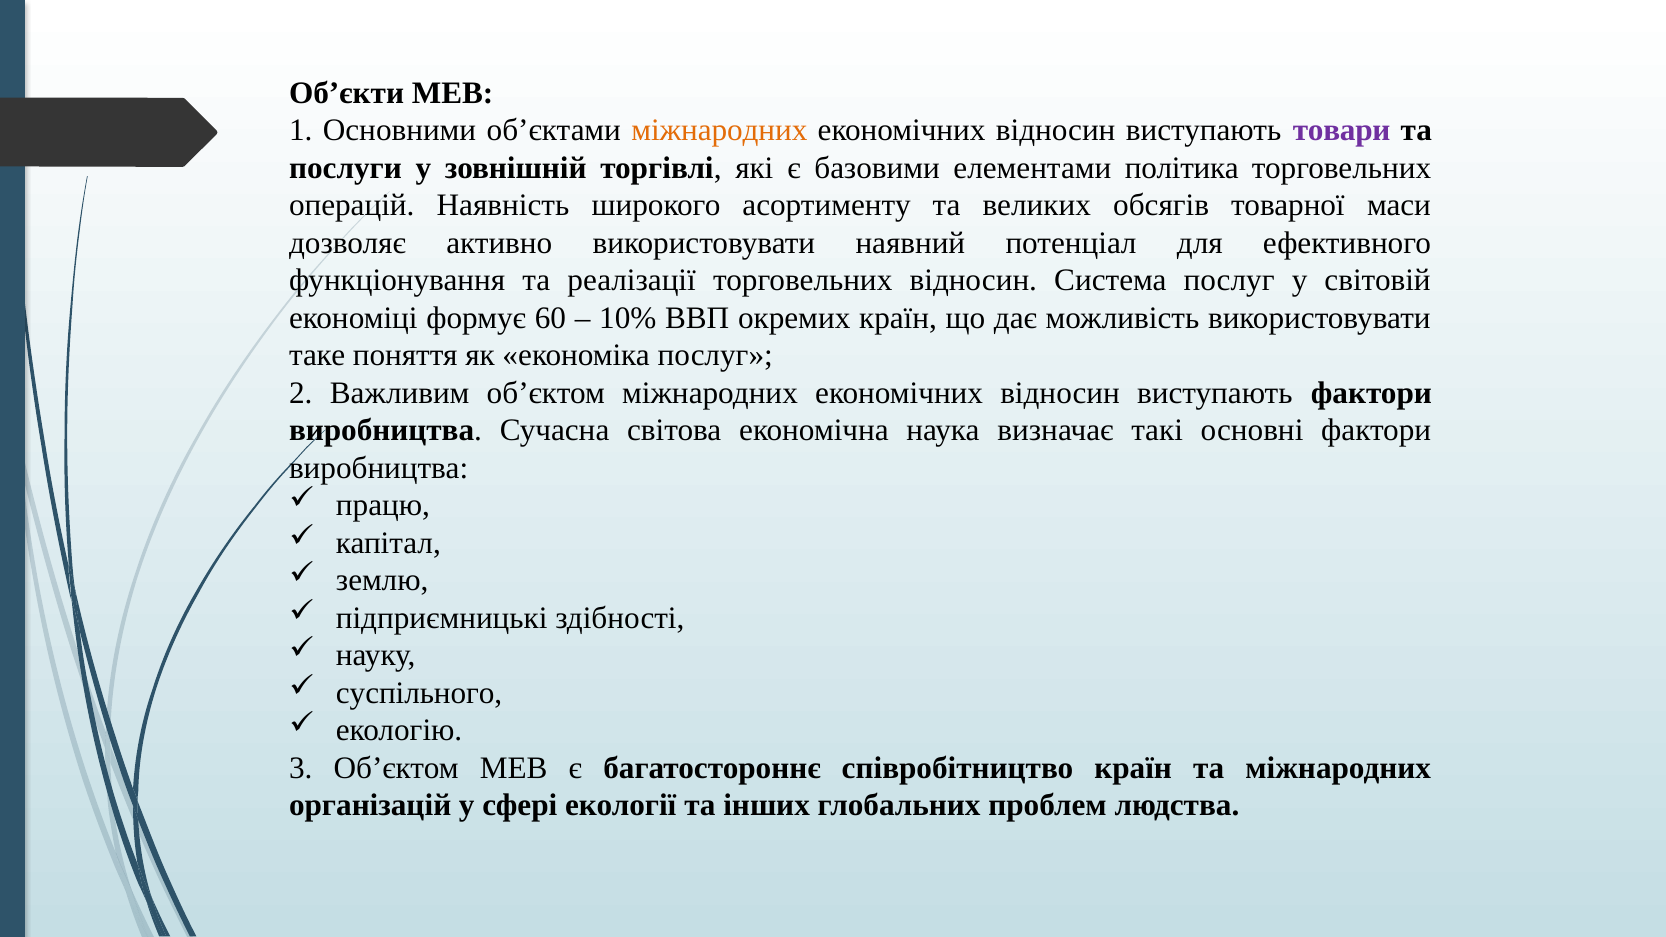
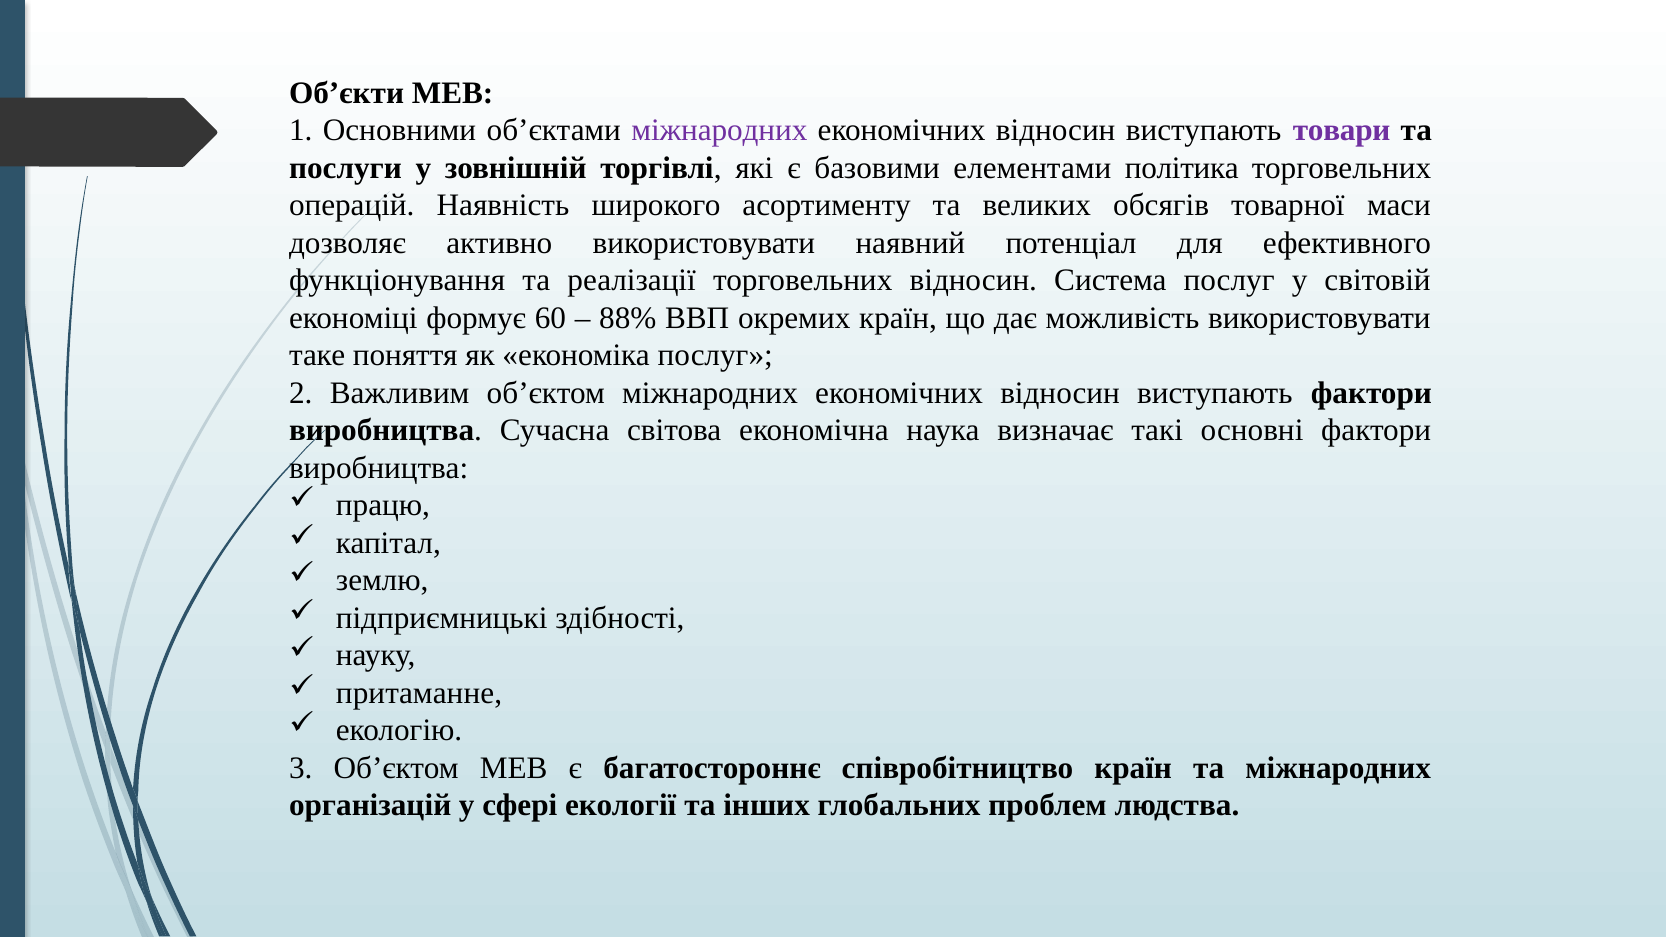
міжнародних colour: orange -> purple (719, 131)
10%: 10% -> 88% (628, 318)
суспільного: суспільного -> притаманне (419, 693)
